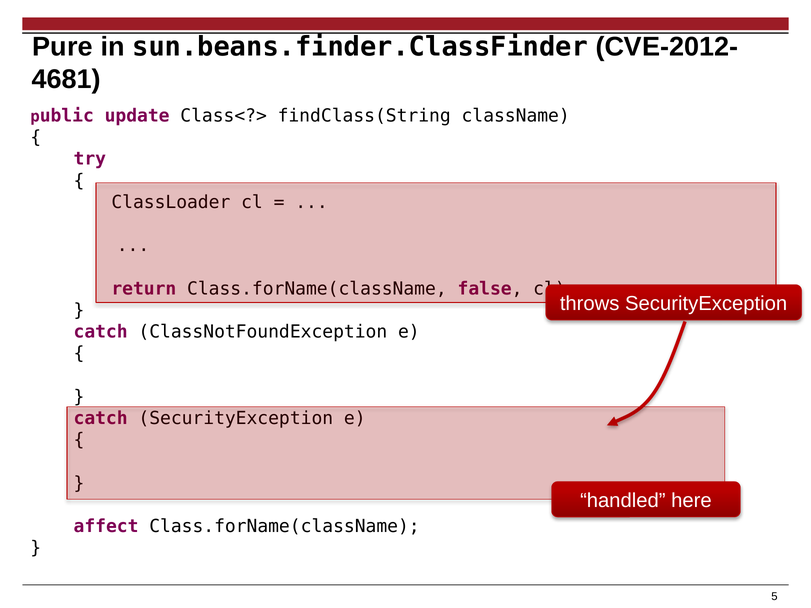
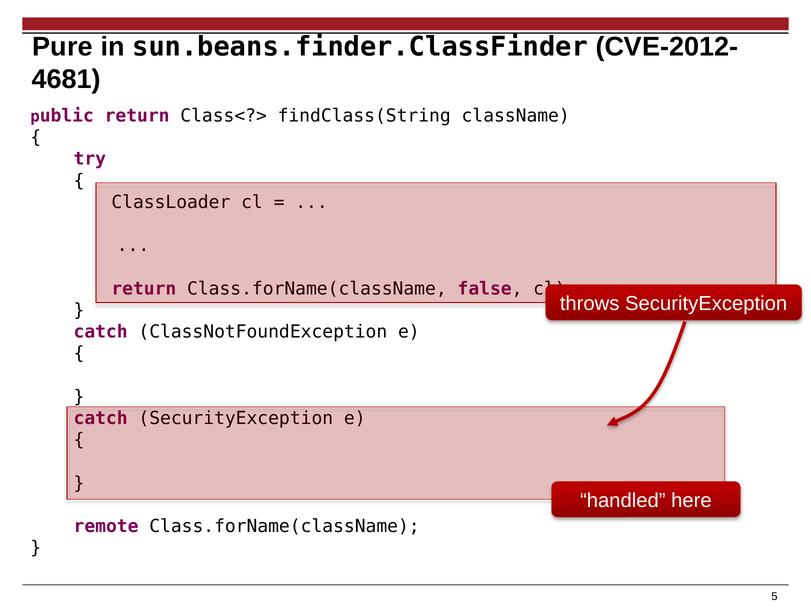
public update: update -> return (137, 116)
affect: affect -> remote (106, 527)
